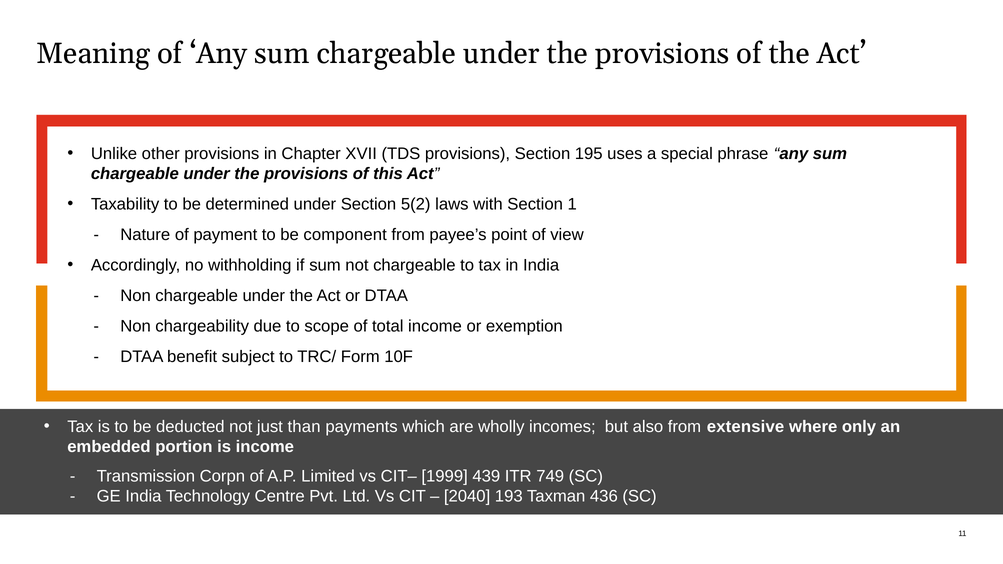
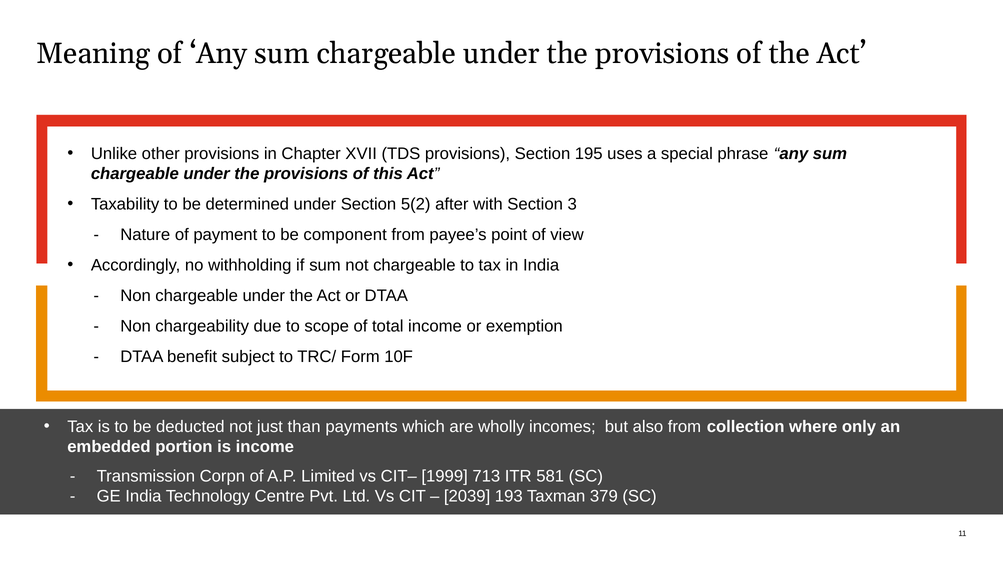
laws: laws -> after (452, 204)
1: 1 -> 3 (572, 204)
extensive: extensive -> collection (746, 427)
439: 439 -> 713 (486, 476)
749: 749 -> 581 (550, 476)
2040: 2040 -> 2039 (467, 496)
436: 436 -> 379 (604, 496)
